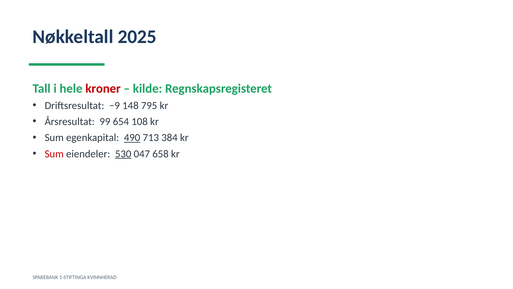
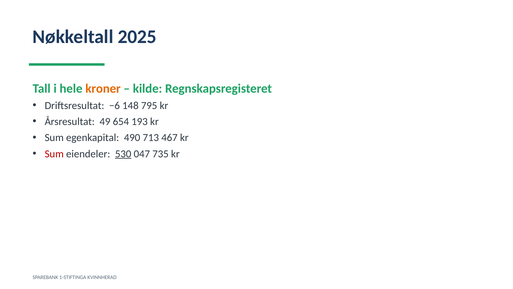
kroner colour: red -> orange (103, 88)
−9: −9 -> −6 (115, 105)
99: 99 -> 49 (105, 122)
108: 108 -> 193 (140, 122)
490 underline: present -> none (132, 138)
384: 384 -> 467 (169, 138)
658: 658 -> 735 (161, 154)
